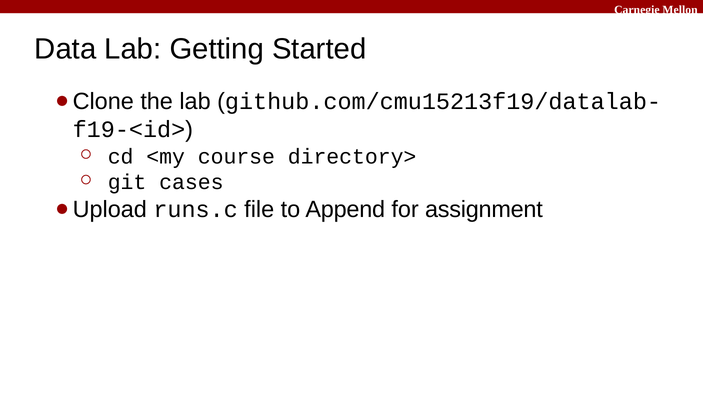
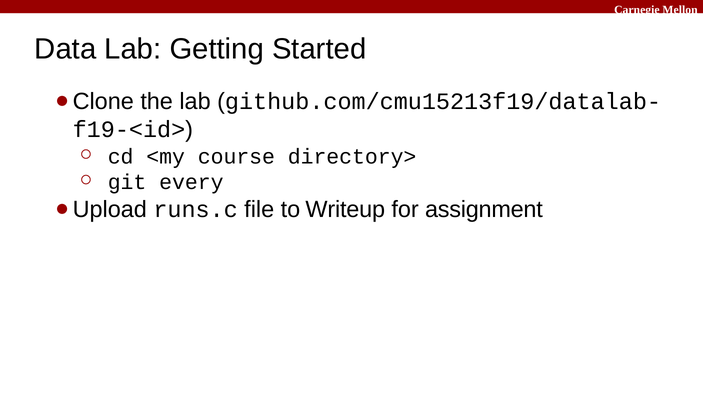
cases: cases -> every (191, 182)
Append: Append -> Writeup (345, 209)
